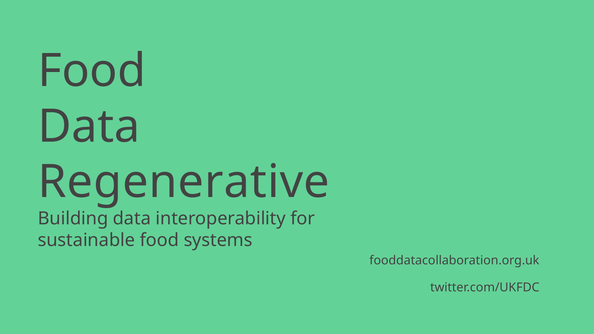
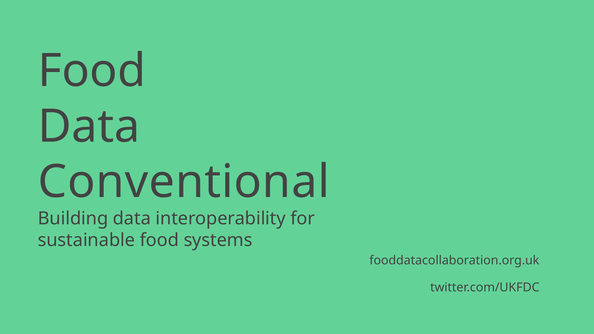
Regenerative: Regenerative -> Conventional (184, 182)
